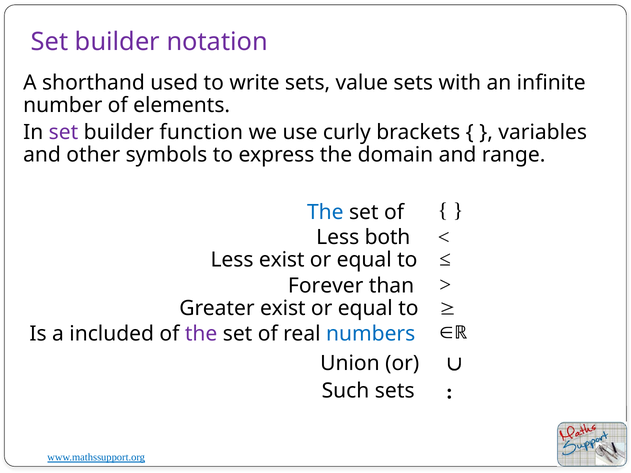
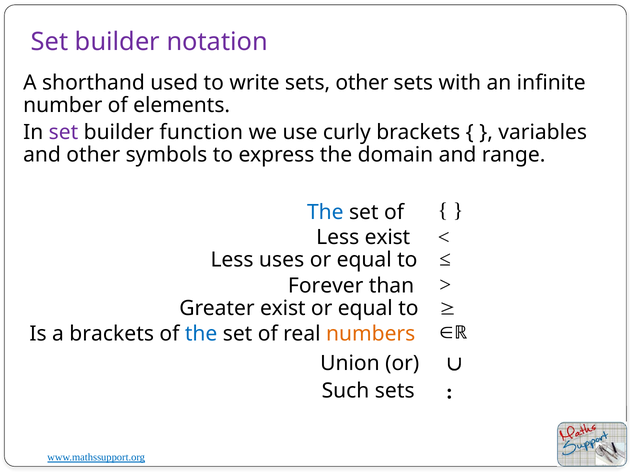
sets value: value -> other (362, 83)
Less both: both -> exist (387, 237)
Less exist: exist -> uses (282, 260)
a included: included -> brackets (112, 334)
the colour: purple -> blue (201, 334)
numbers colour: blue -> orange (371, 334)
